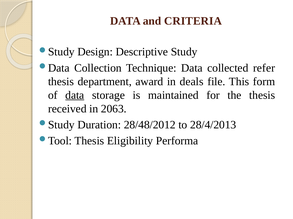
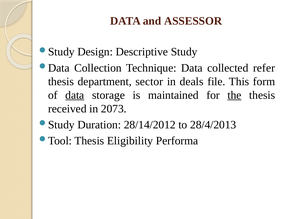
CRITERIA: CRITERIA -> ASSESSOR (193, 21)
award: award -> sector (149, 82)
the underline: none -> present (234, 95)
2063: 2063 -> 2073 (114, 109)
28/48/2012: 28/48/2012 -> 28/14/2012 (150, 125)
